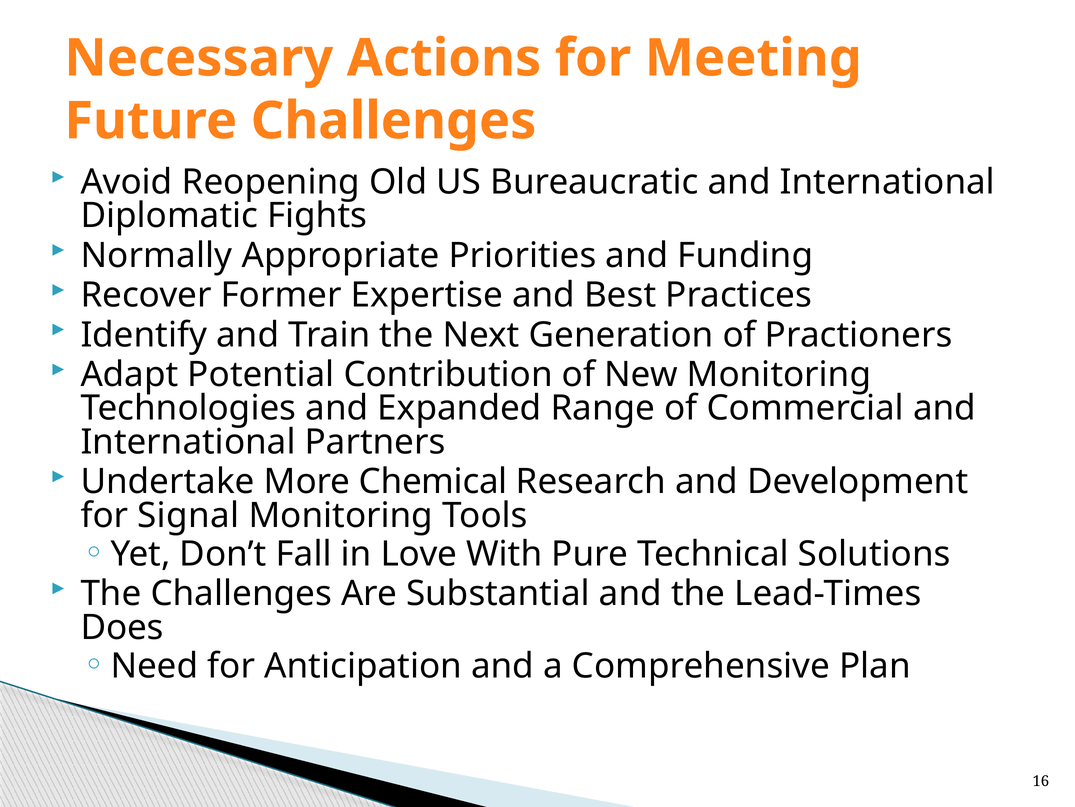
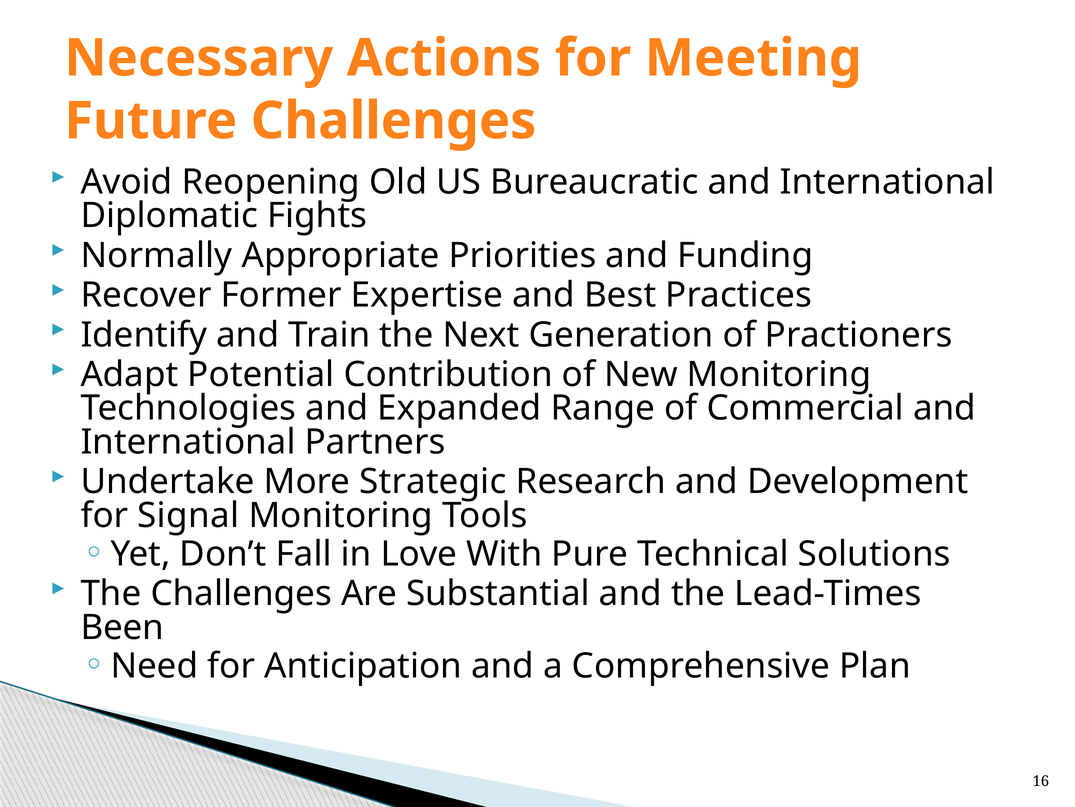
Chemical: Chemical -> Strategic (433, 481)
Does: Does -> Been (122, 627)
